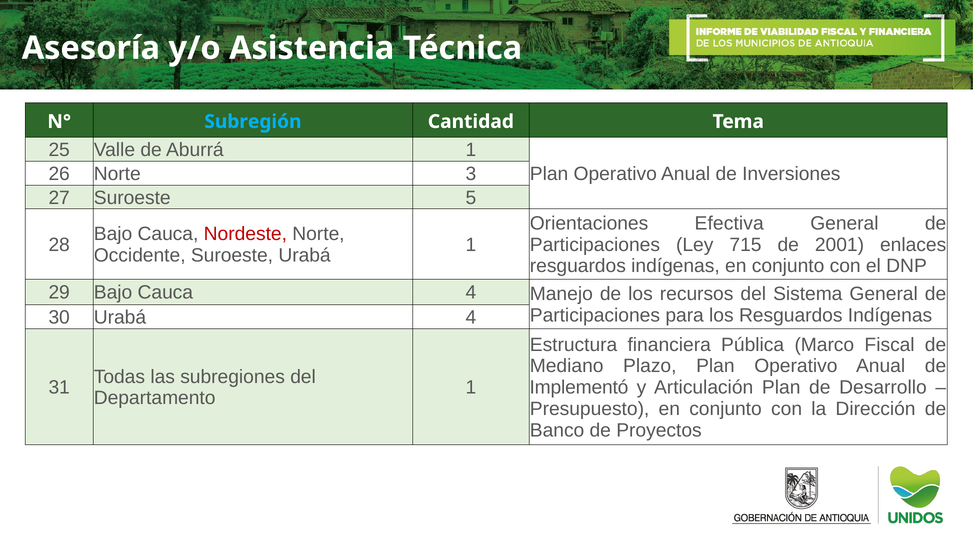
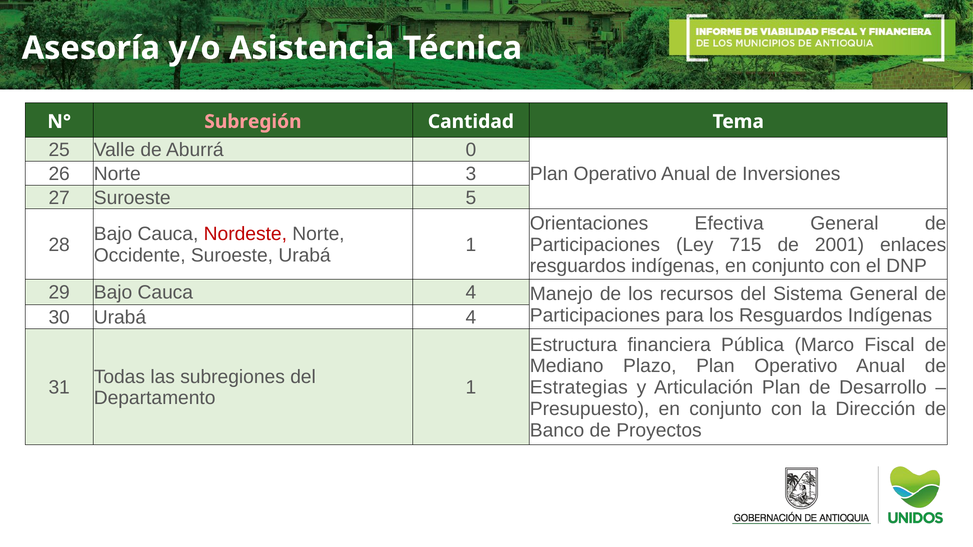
Subregión colour: light blue -> pink (253, 122)
Aburrá 1: 1 -> 0 (471, 150)
Implementó: Implementó -> Estrategias (579, 388)
